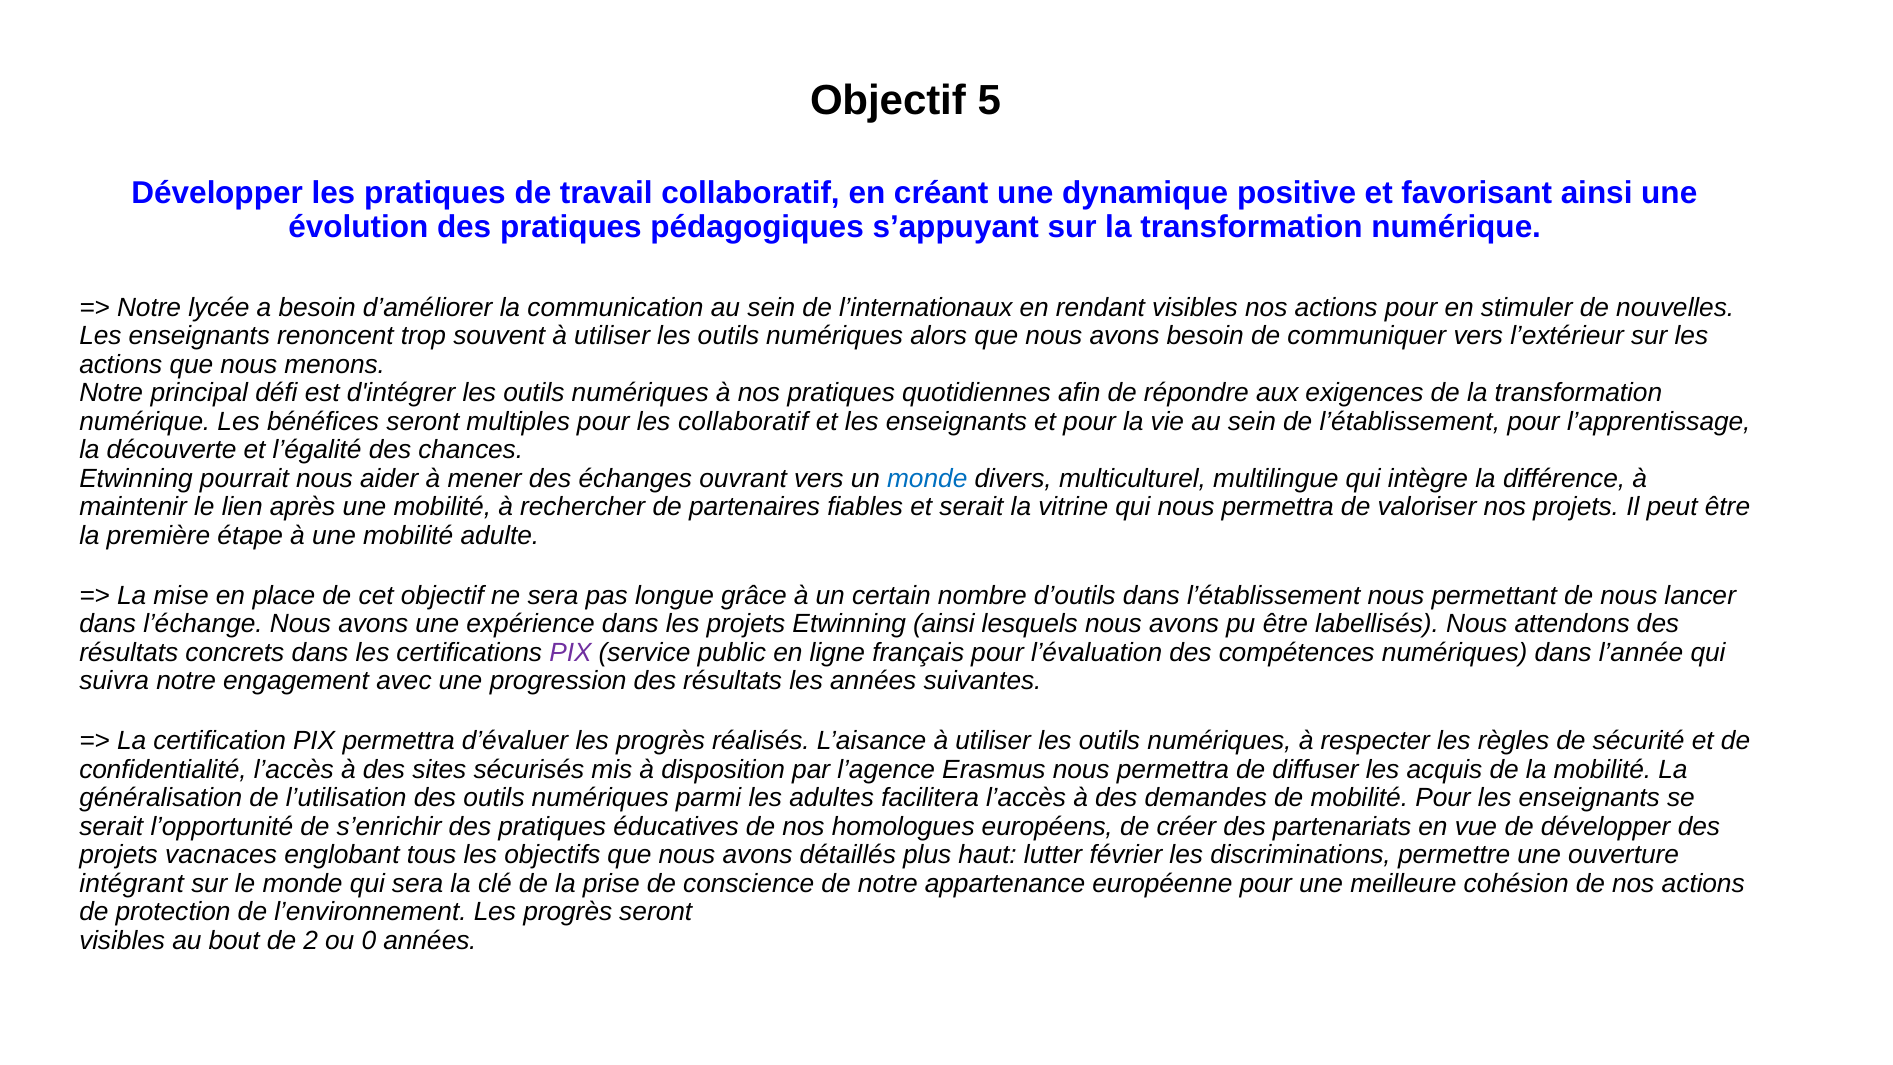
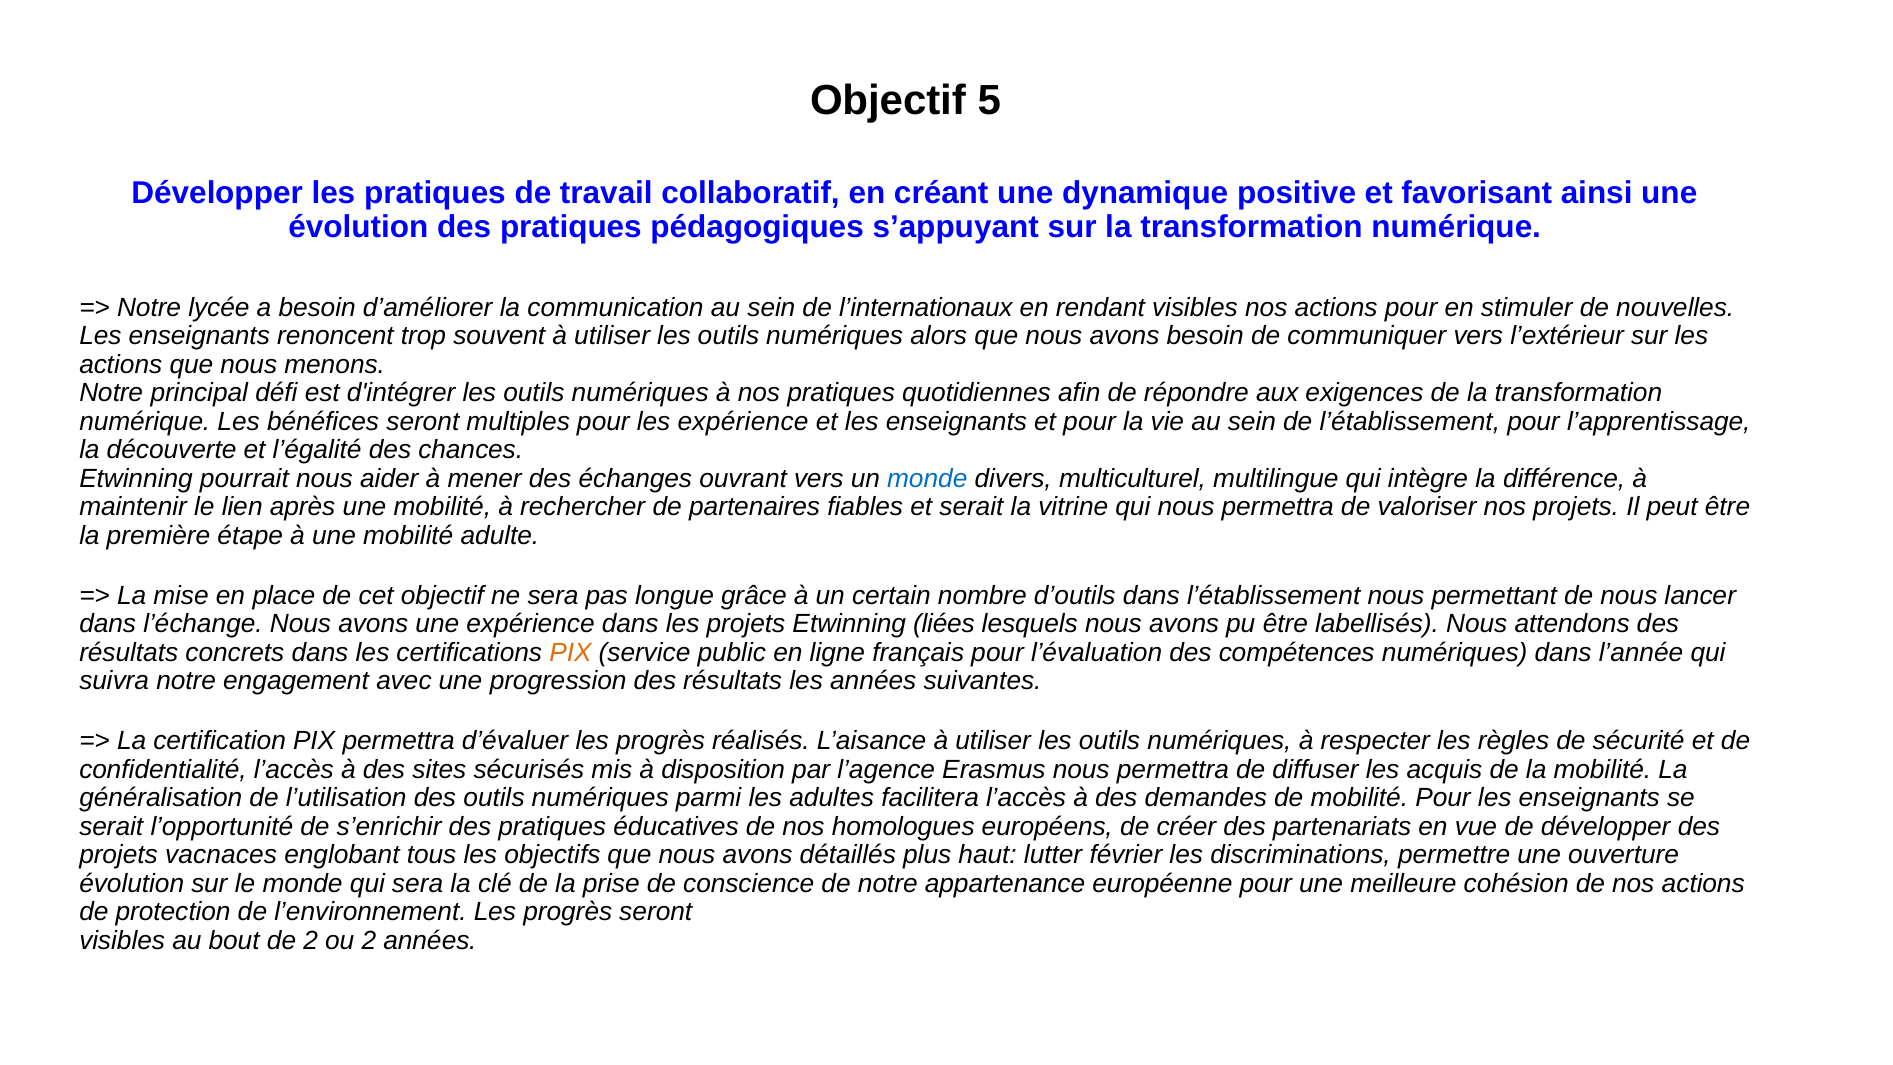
les collaboratif: collaboratif -> expérience (743, 422)
Etwinning ainsi: ainsi -> liées (944, 624)
PIX colour: purple -> orange (570, 653)
intégrant: intégrant -> évolution (132, 883)
ou 0: 0 -> 2 (369, 940)
